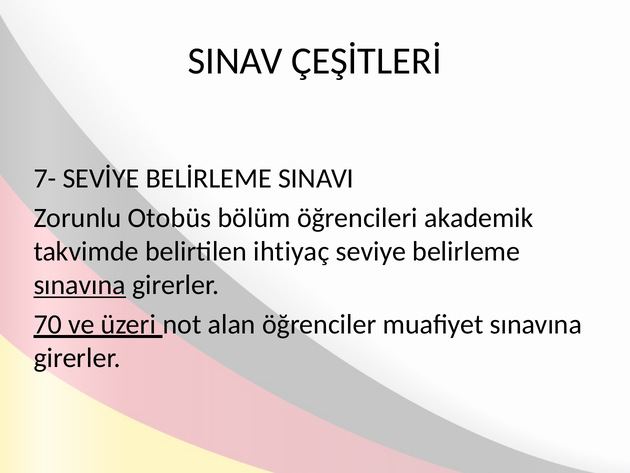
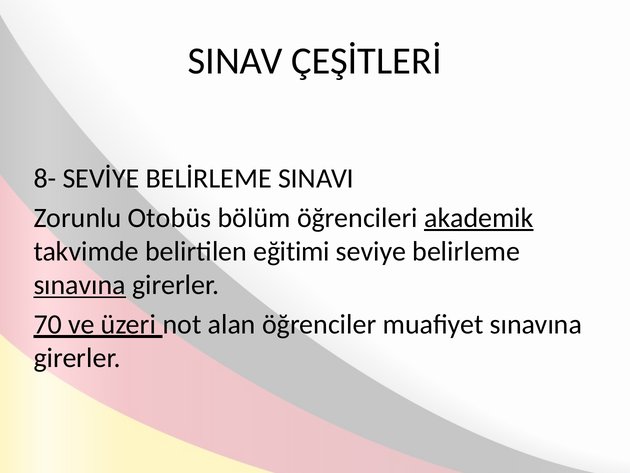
7-: 7- -> 8- (45, 178)
akademik underline: none -> present (479, 218)
ihtiyaç: ihtiyaç -> eğitimi (292, 251)
